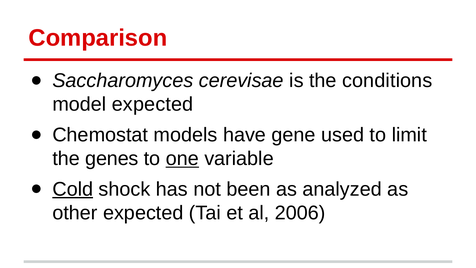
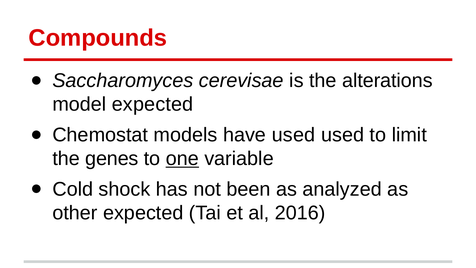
Comparison: Comparison -> Compounds (98, 38)
conditions: conditions -> alterations (387, 81)
have gene: gene -> used (294, 135)
Cold underline: present -> none (73, 189)
2006: 2006 -> 2016 (300, 213)
